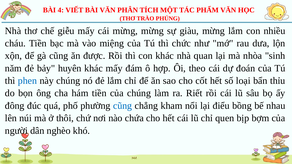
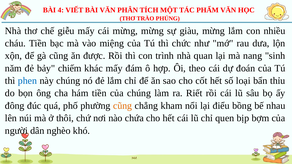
con khác: khác -> trình (165, 56)
nhòa: nhòa -> nang (253, 56)
huyên: huyên -> chiếm (70, 68)
cũng colour: blue -> orange (123, 106)
